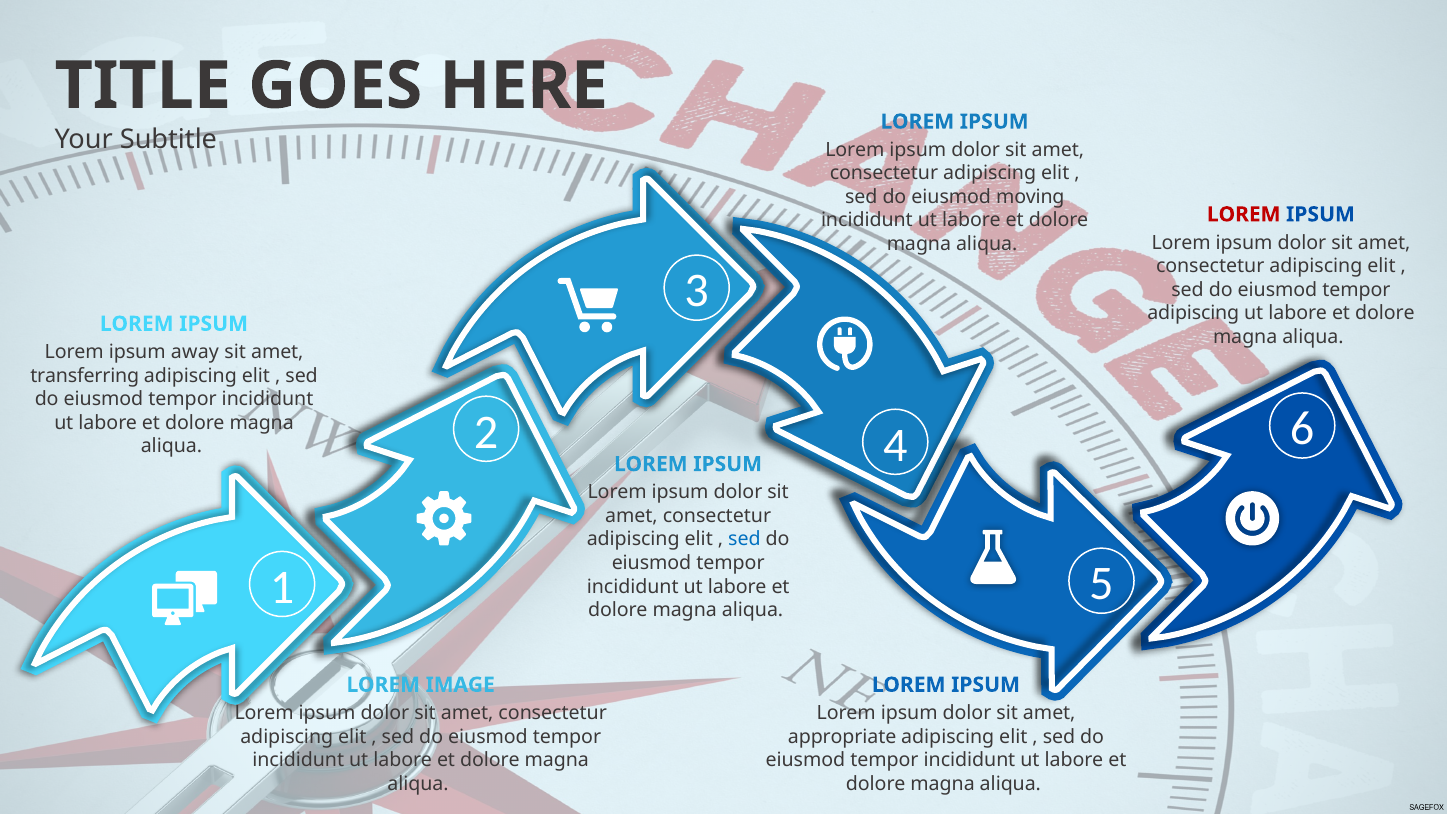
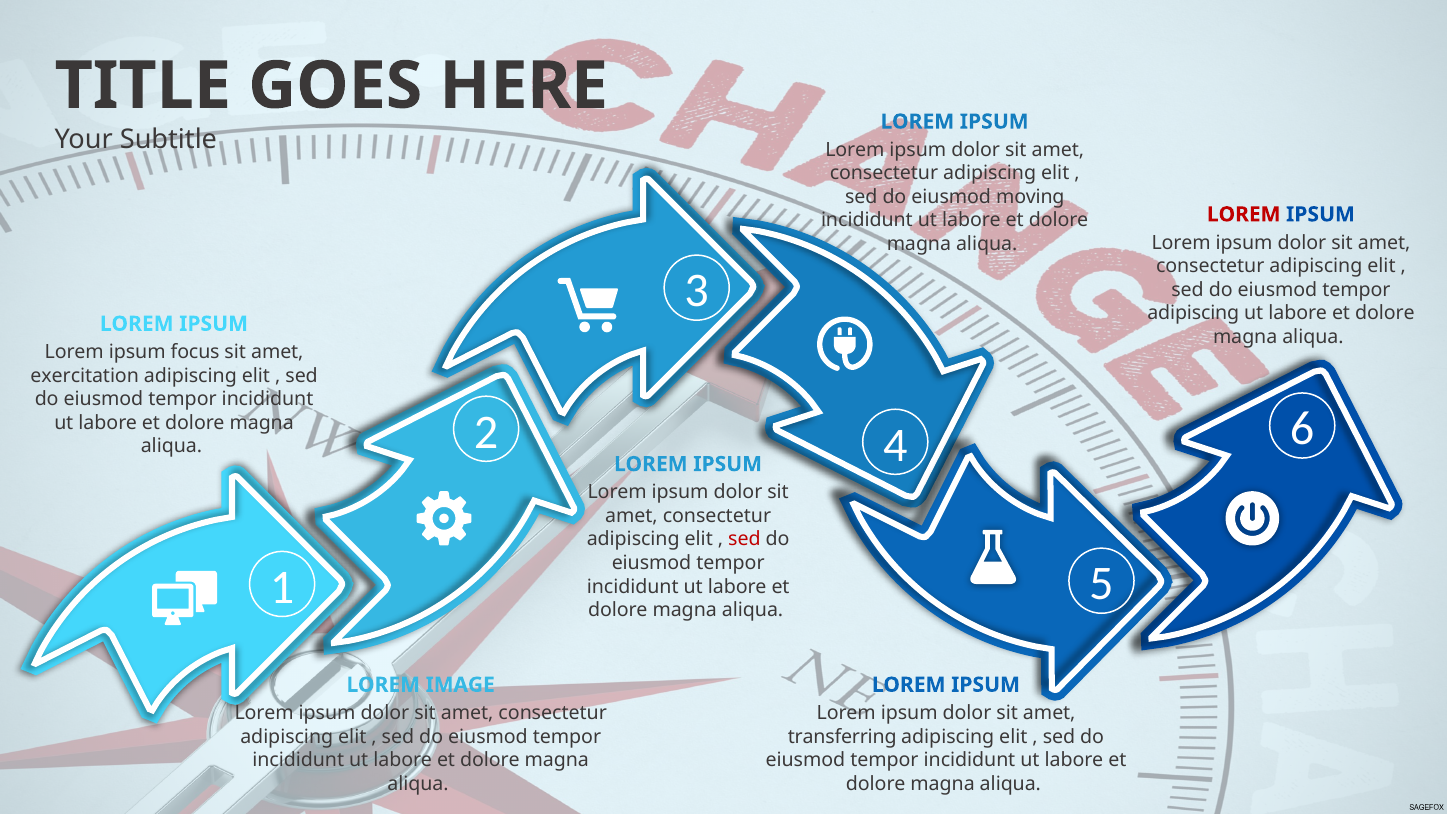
away: away -> focus (195, 352)
transferring: transferring -> exercitation (85, 376)
sed colour: blue -> red (744, 539)
appropriate: appropriate -> transferring (842, 737)
